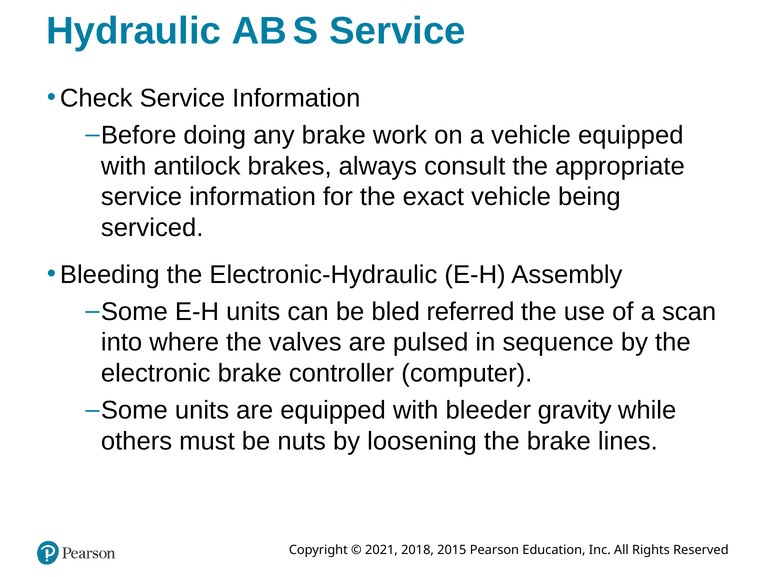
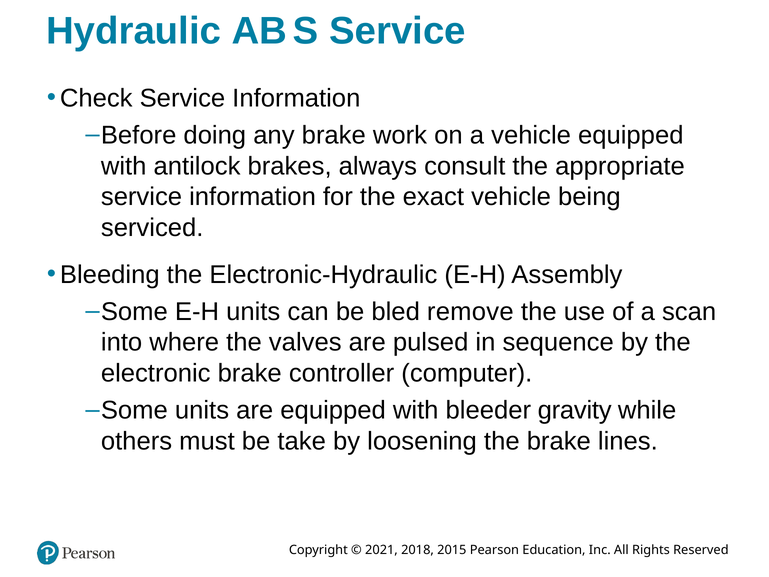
referred: referred -> remove (470, 312)
nuts: nuts -> take (302, 441)
